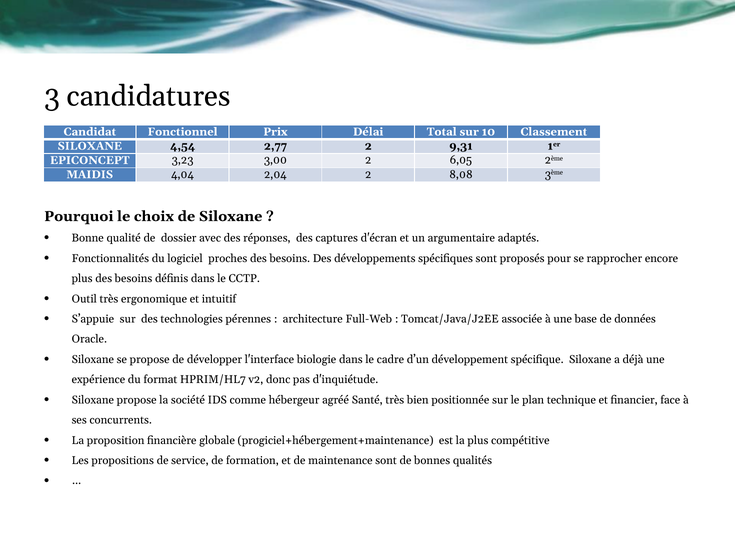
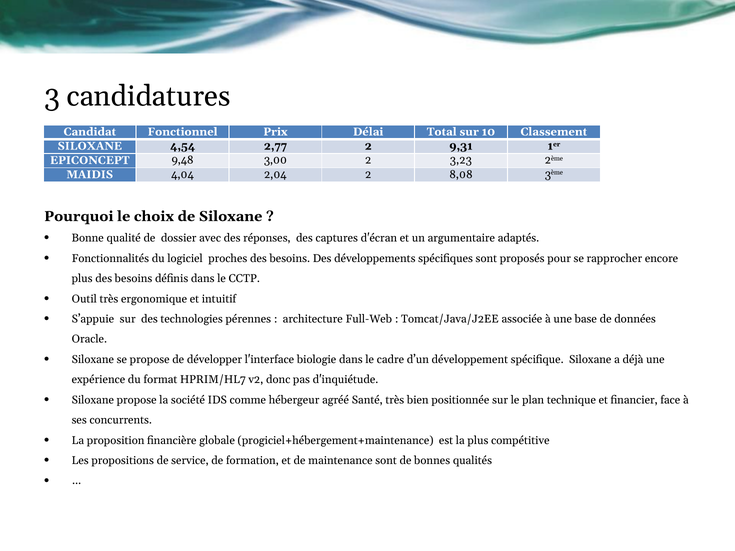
3,23: 3,23 -> 9,48 (183, 160)
6,05: 6,05 -> 3,23 (461, 160)
